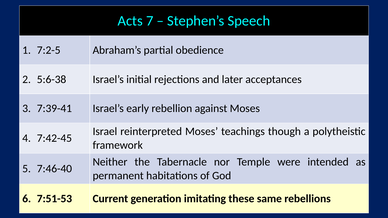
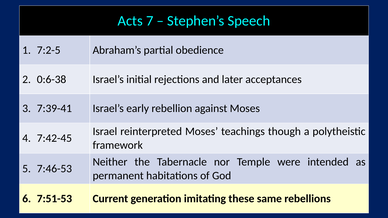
5:6-38: 5:6-38 -> 0:6-38 (52, 79)
7:46-40: 7:46-40 -> 7:46-53 (54, 169)
